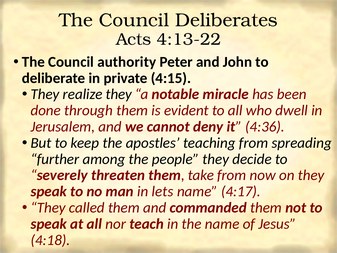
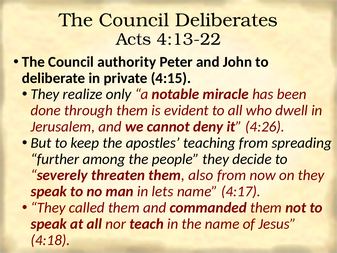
realize they: they -> only (119, 94)
4:36: 4:36 -> 4:26 (265, 127)
take: take -> also (201, 175)
